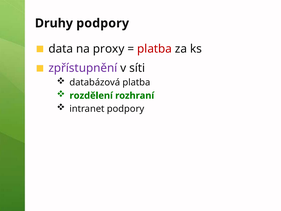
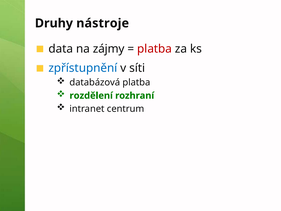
Druhy podpory: podpory -> nástroje (103, 23)
proxy: proxy -> zájmy (109, 49)
zpřístupnění colour: purple -> blue (83, 68)
intranet podpory: podpory -> centrum (126, 109)
